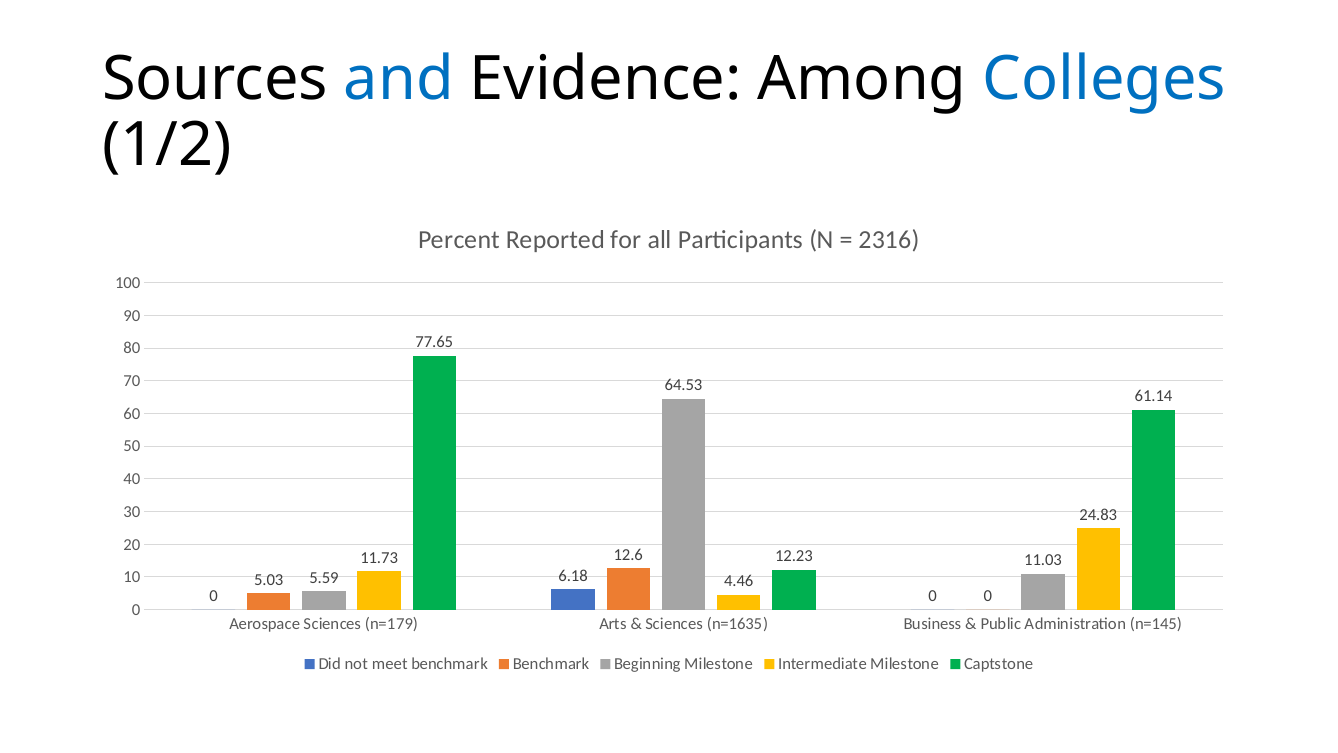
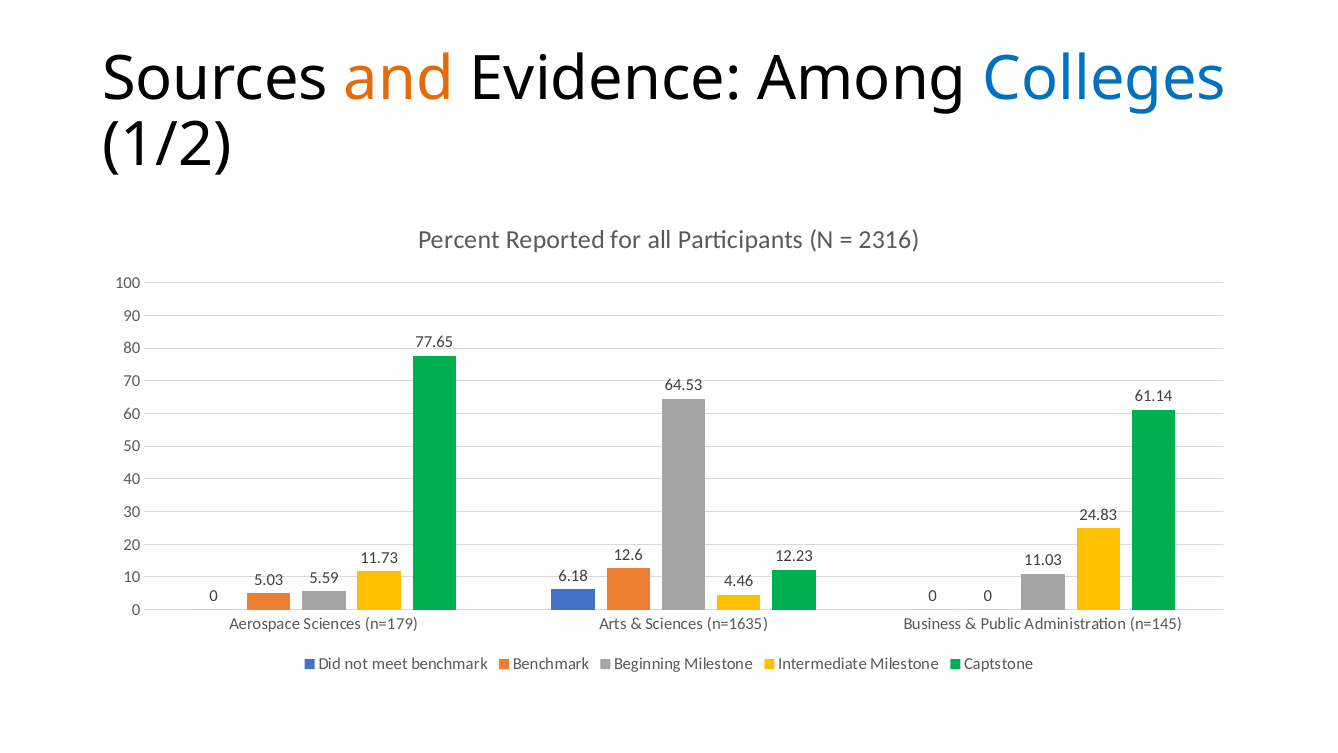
and colour: blue -> orange (399, 79)
